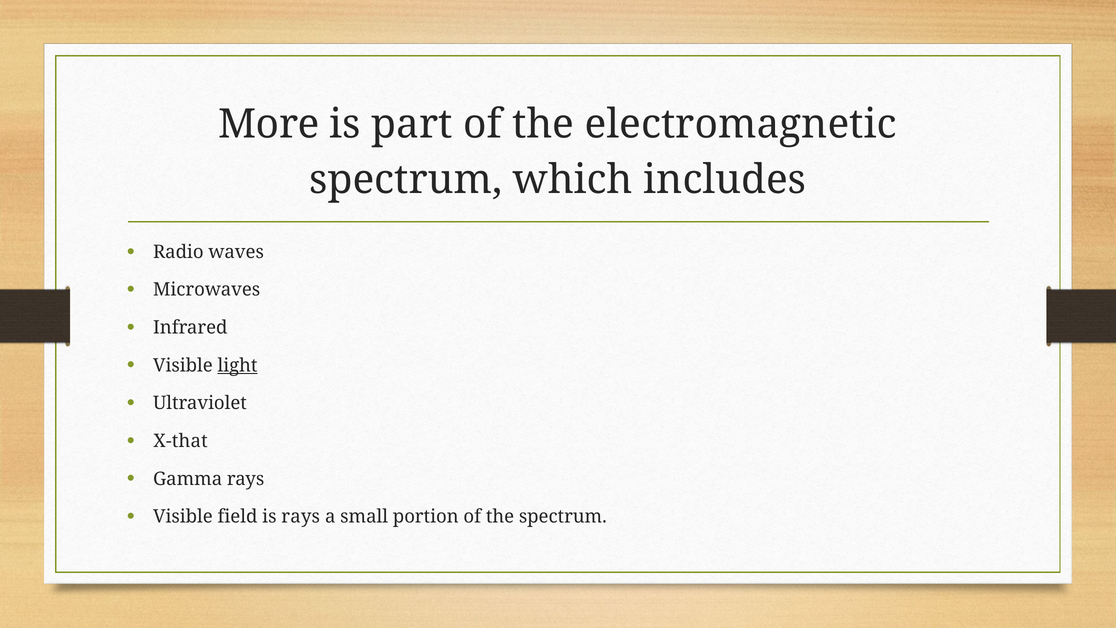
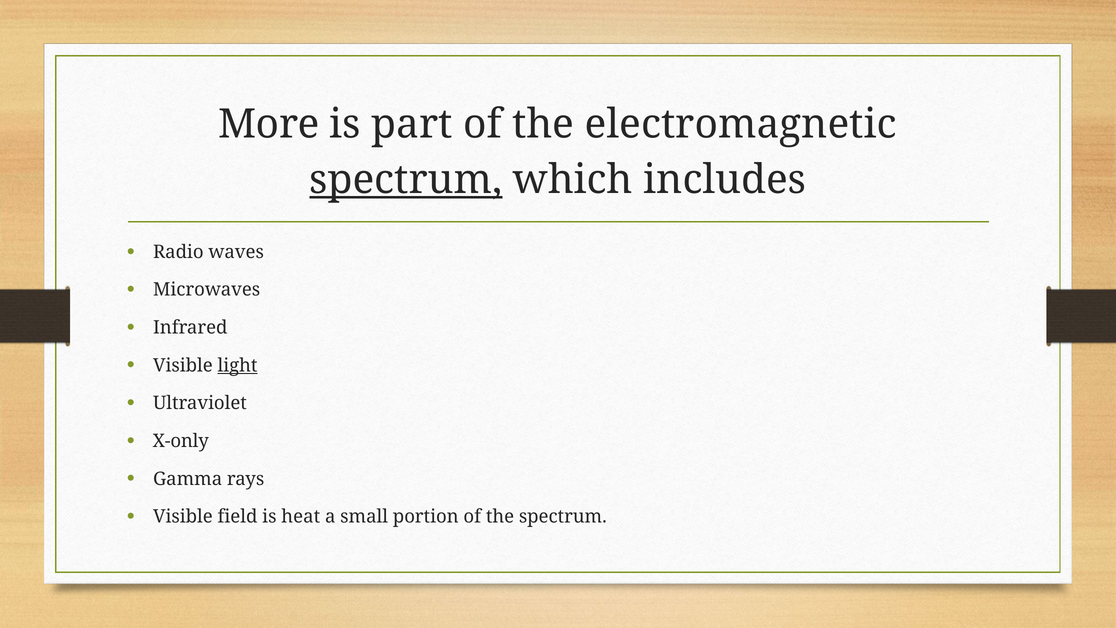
spectrum underline: none -> present (406, 180)
X-that: X-that -> X-only (181, 441)
is rays: rays -> heat (301, 516)
